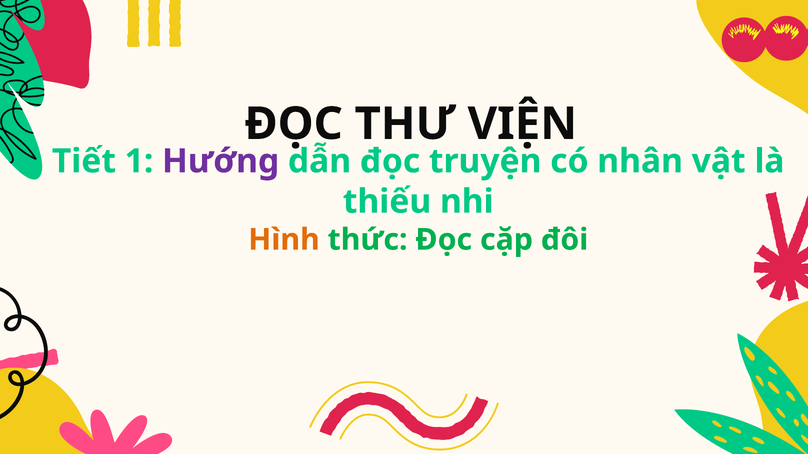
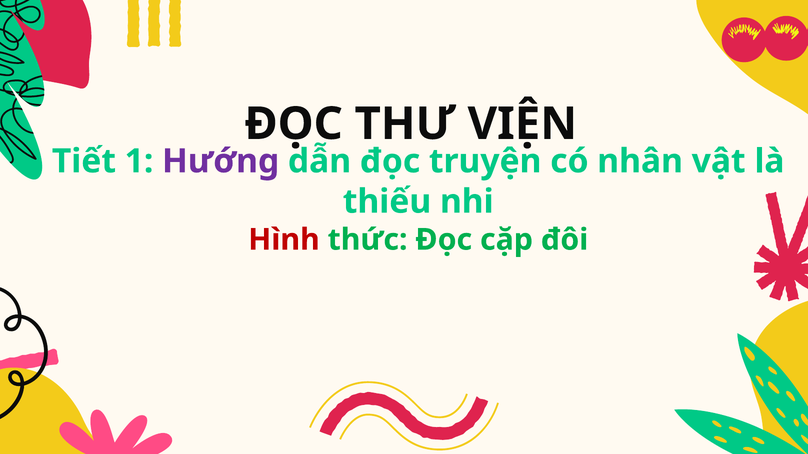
Hình colour: orange -> red (284, 240)
